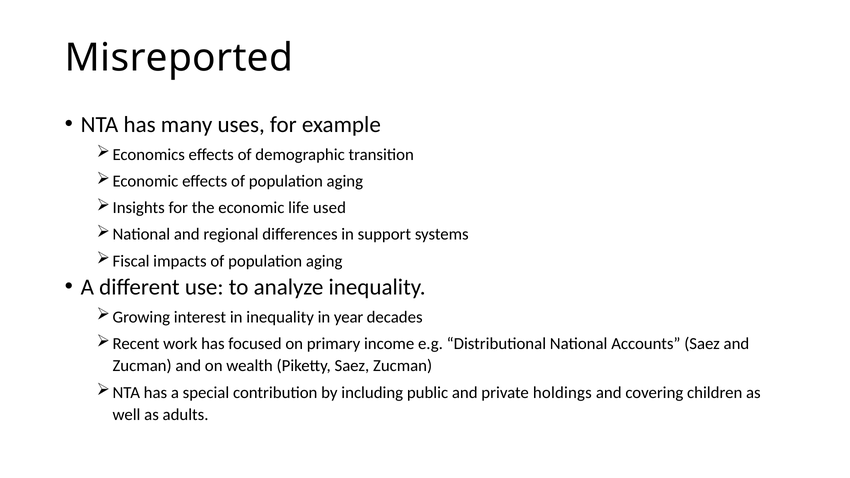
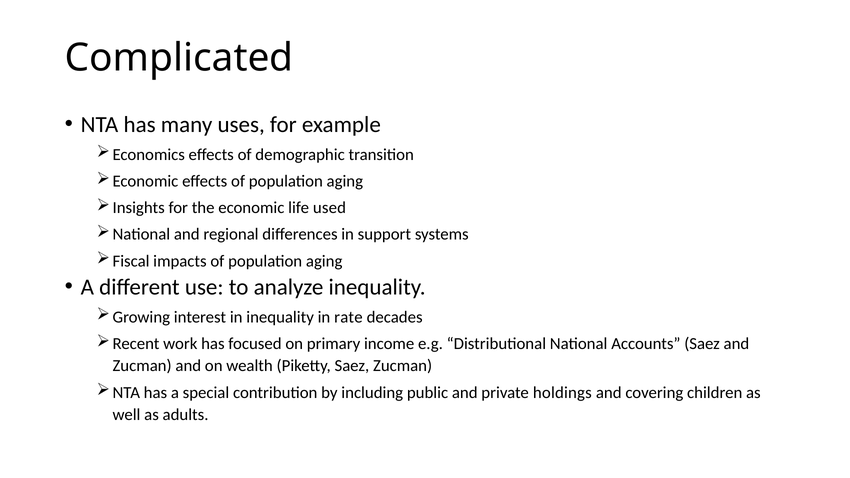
Misreported: Misreported -> Complicated (179, 58)
year: year -> rate (348, 317)
